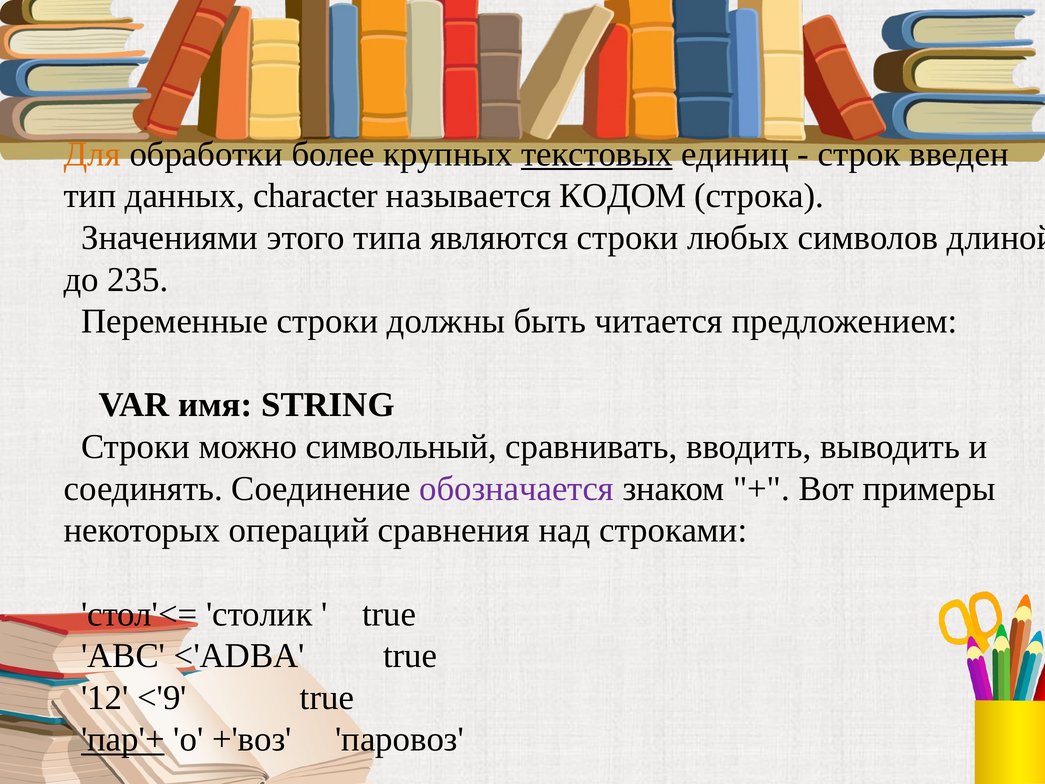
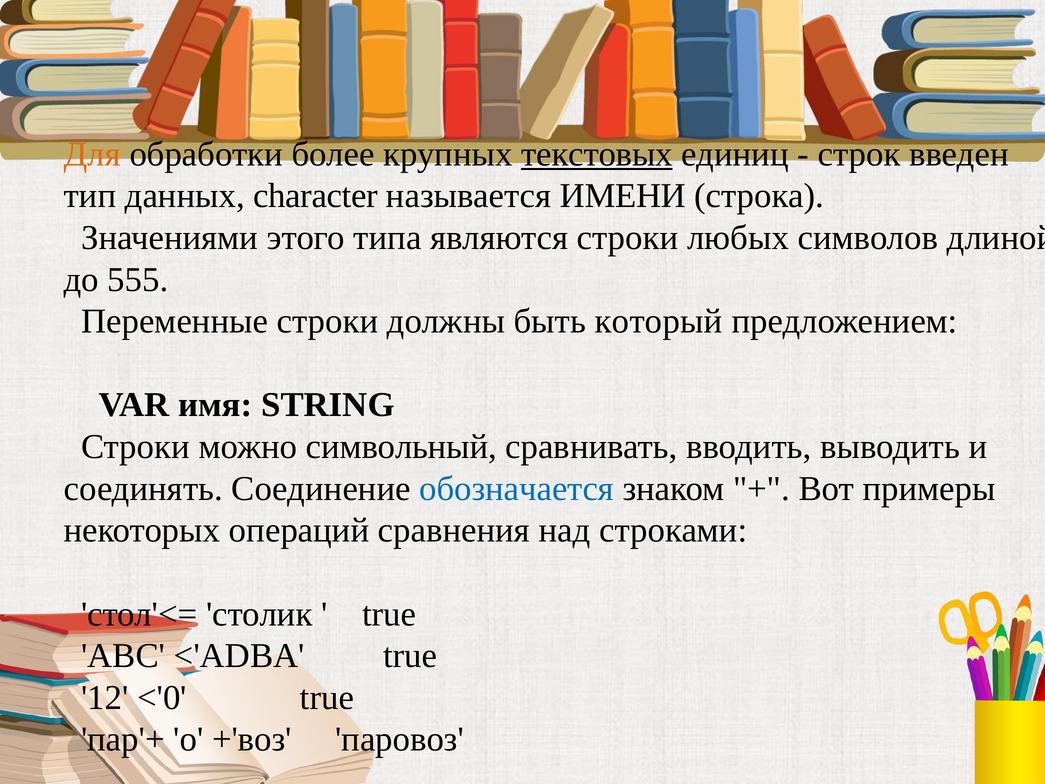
КОДОМ: КОДОМ -> ИМЕНИ (623, 196)
235: 235 -> 555 (138, 279)
читается: читается -> который (659, 321)
обозначается colour: purple -> blue (517, 488)
<'9: <'9 -> <'0 (162, 697)
пар'+ underline: present -> none (123, 739)
